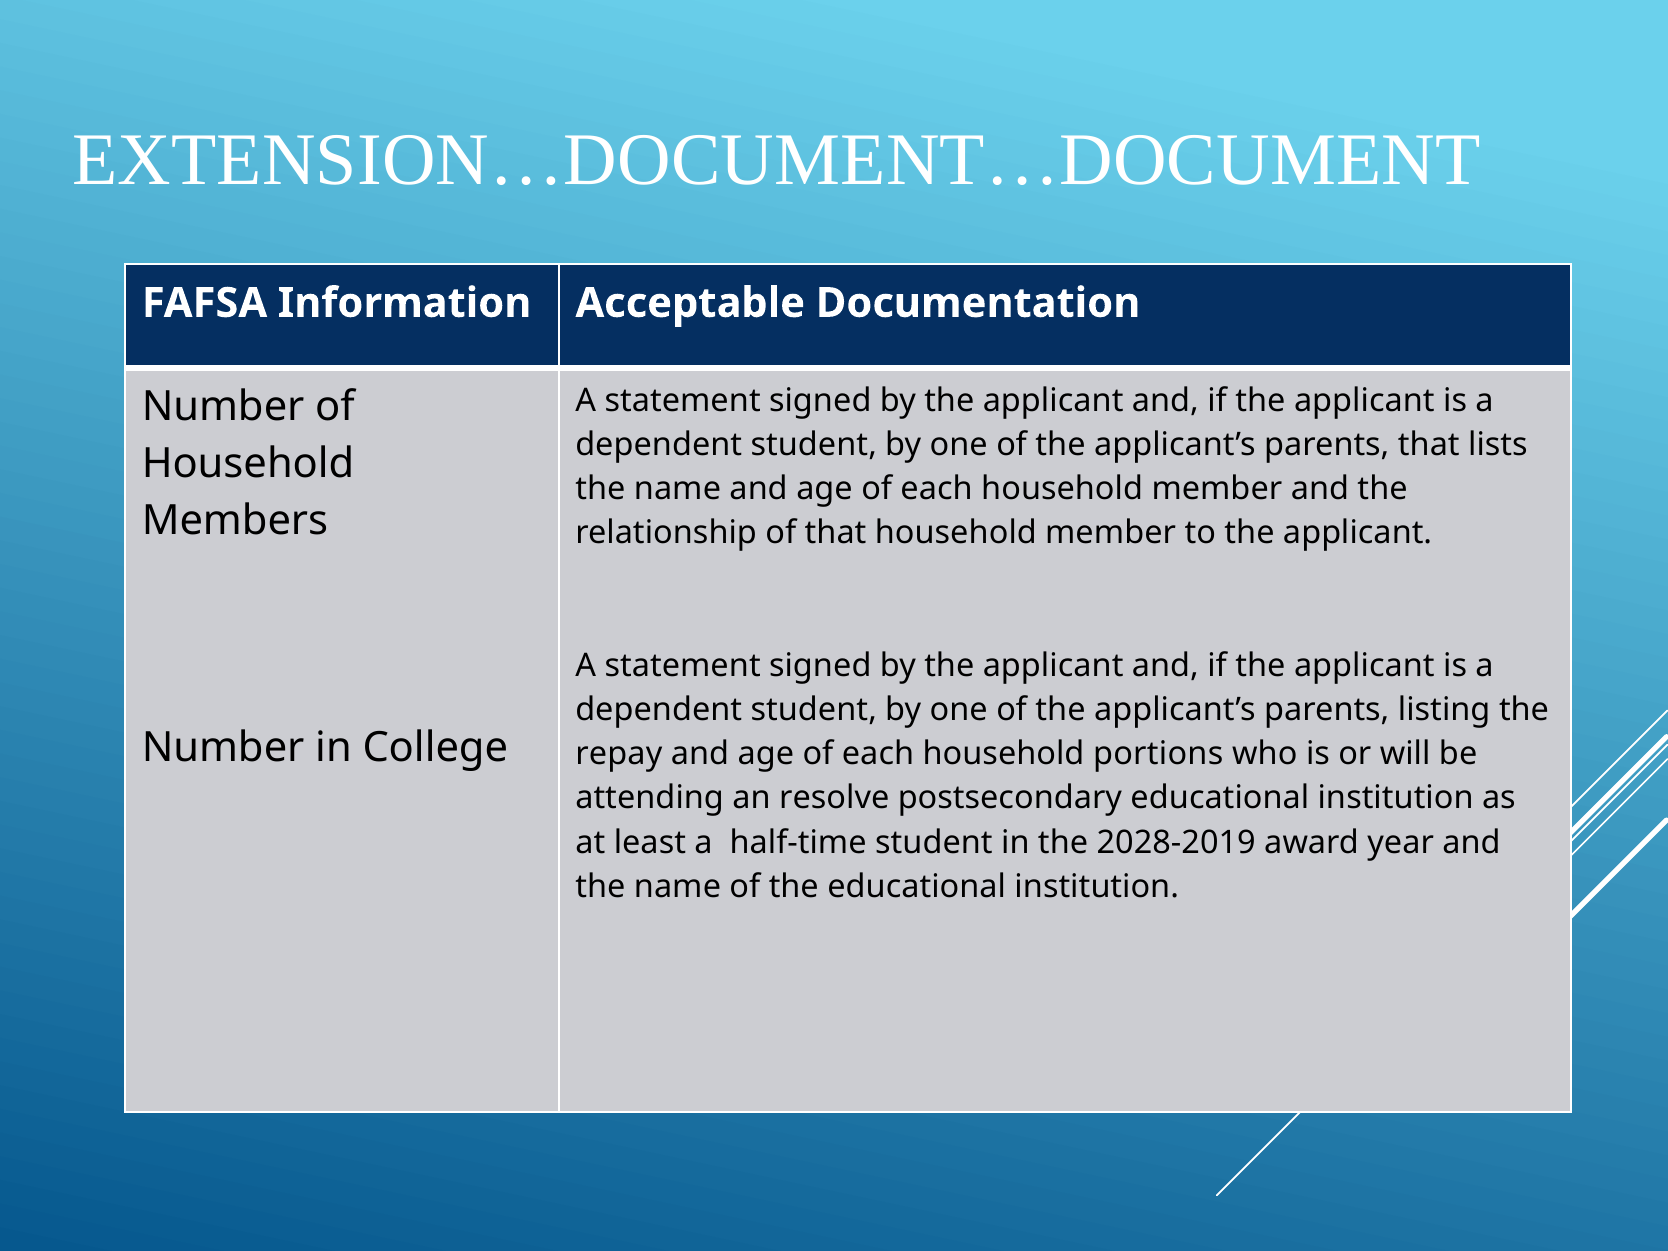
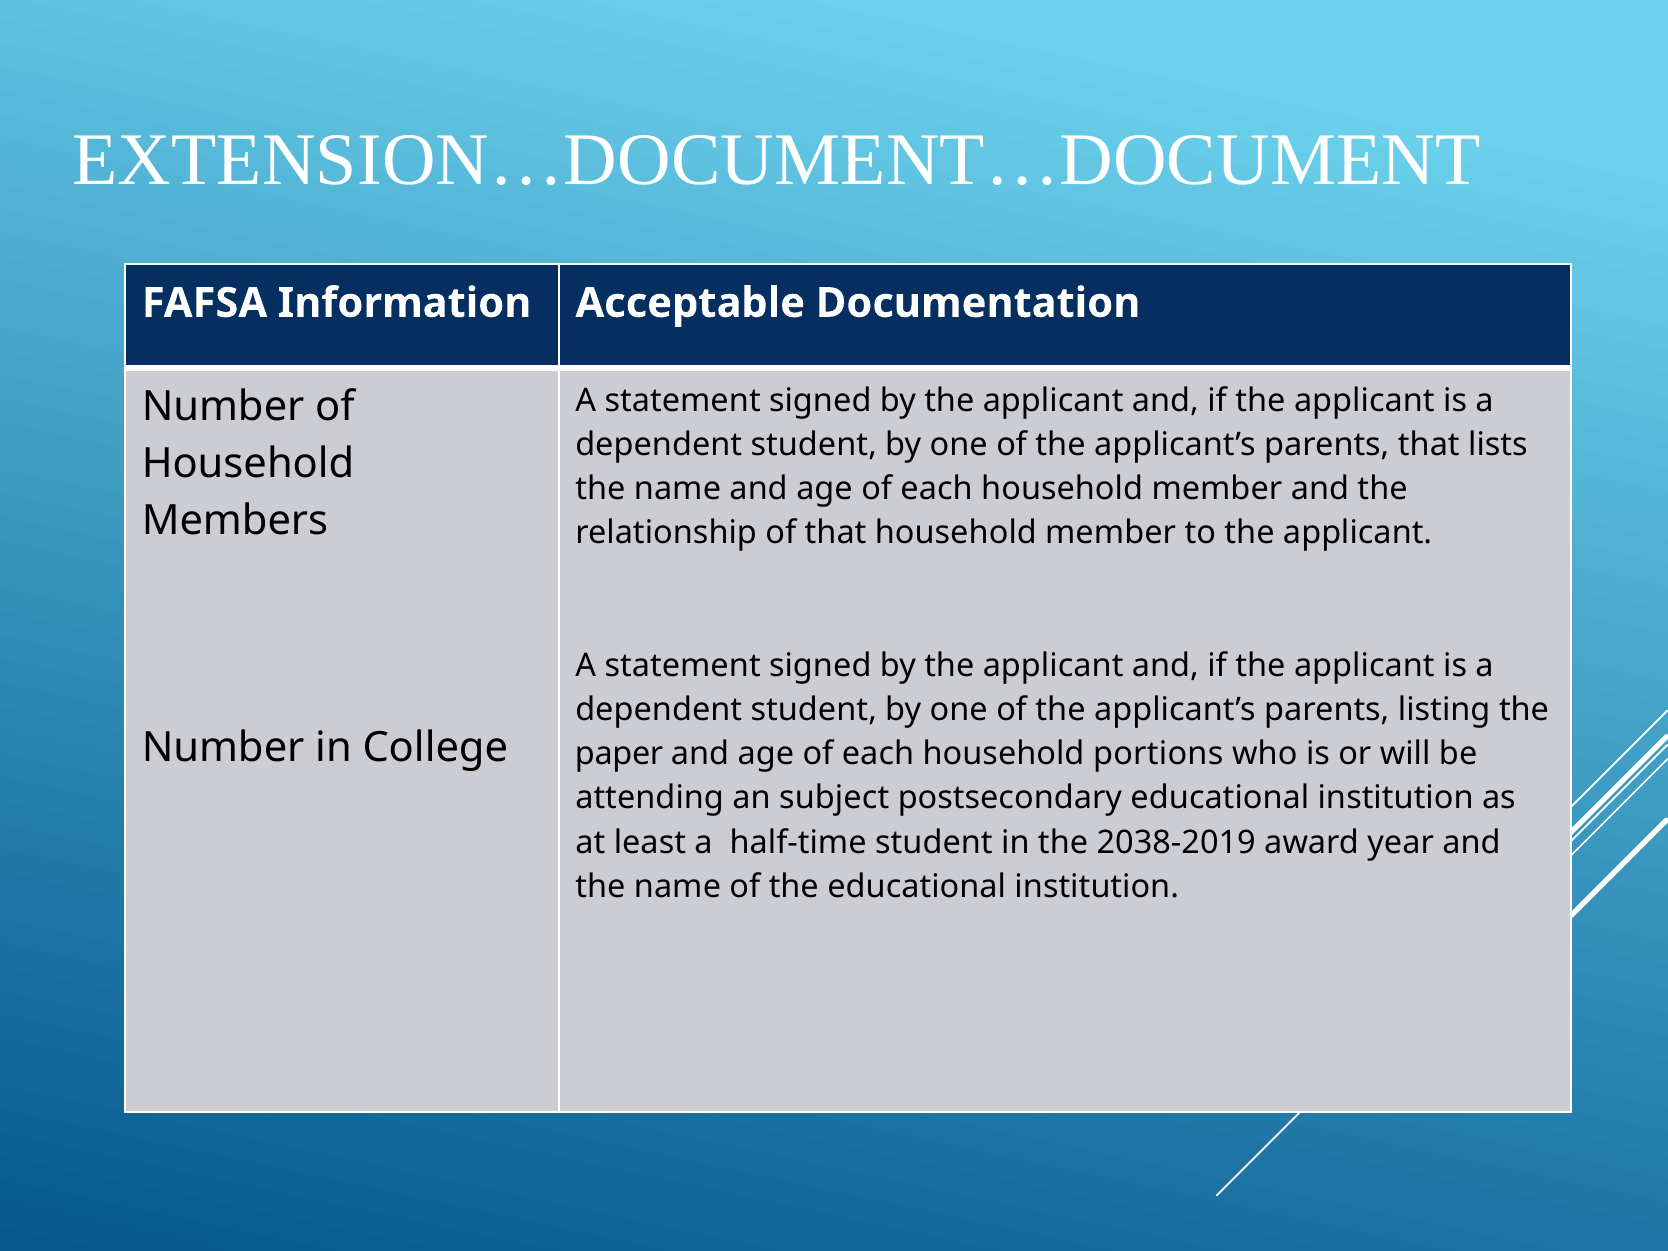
repay: repay -> paper (619, 754)
resolve: resolve -> subject (834, 798)
2028-2019: 2028-2019 -> 2038-2019 (1176, 842)
